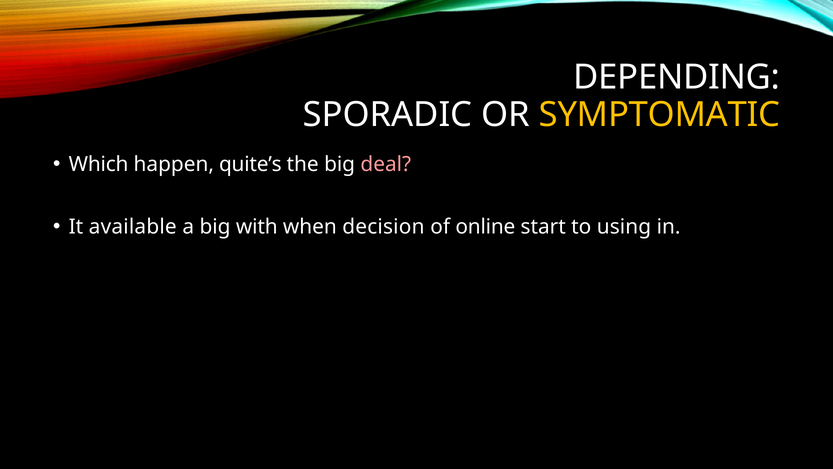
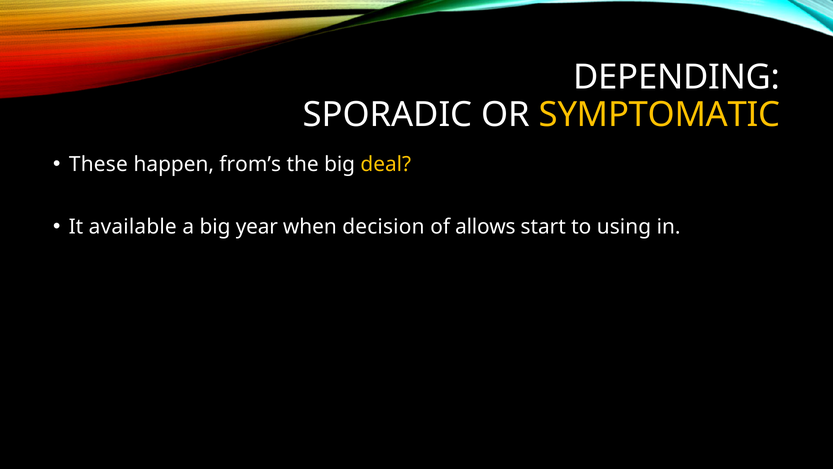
Which: Which -> These (98, 164)
quite’s: quite’s -> from’s (250, 164)
deal colour: pink -> yellow (386, 164)
with: with -> year (257, 227)
online: online -> allows (485, 227)
